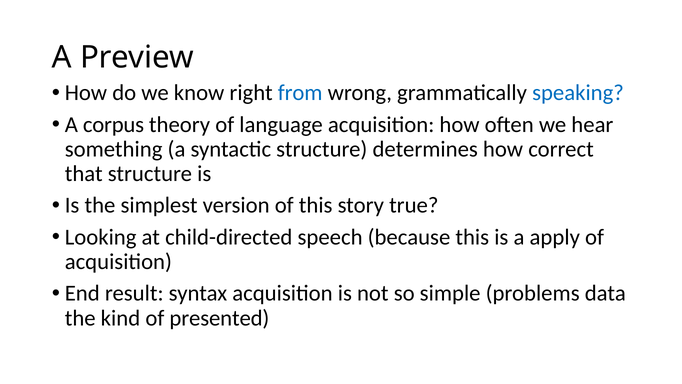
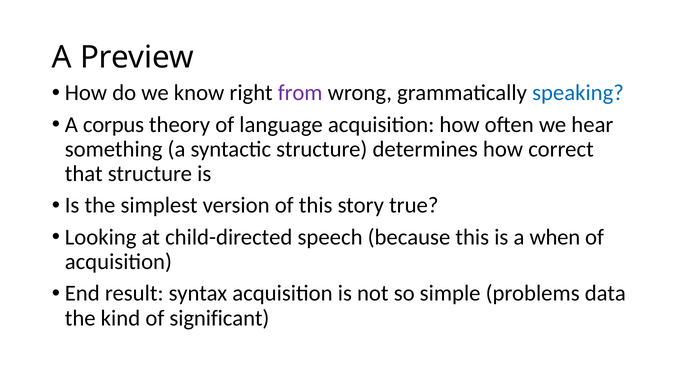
from colour: blue -> purple (300, 93)
apply: apply -> when (555, 237)
presented: presented -> significant (219, 318)
